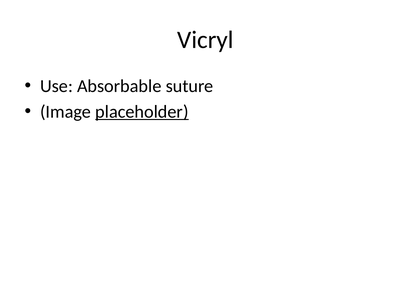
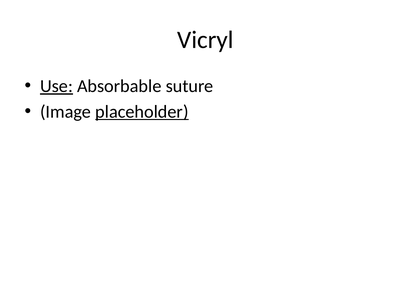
Use underline: none -> present (56, 86)
